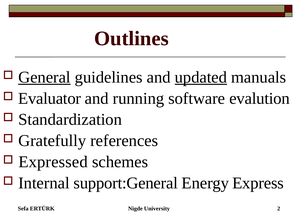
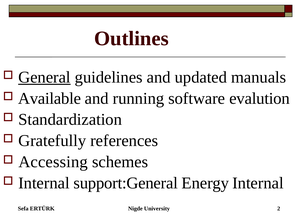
updated underline: present -> none (201, 77)
Evaluator: Evaluator -> Available (50, 99)
Expressed: Expressed -> Accessing (53, 162)
Energy Express: Express -> Internal (258, 183)
